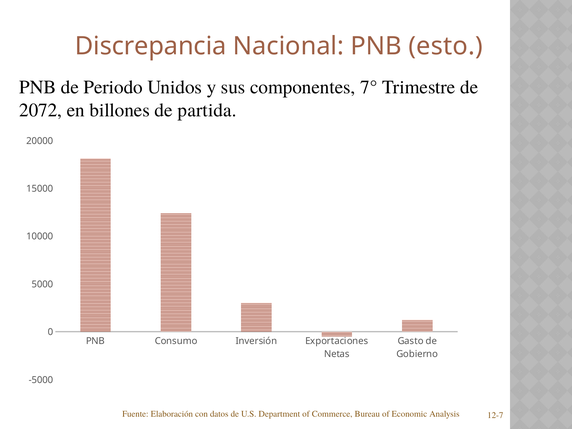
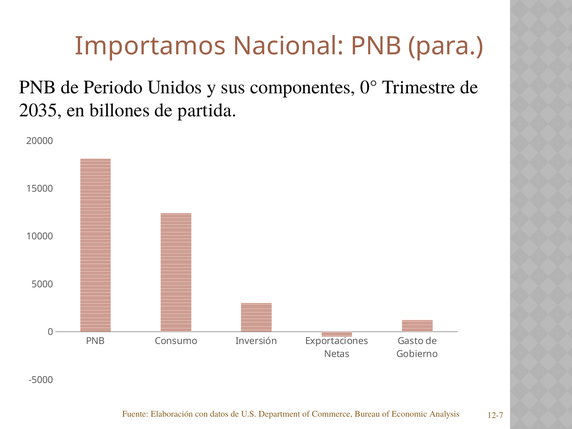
Discrepancia: Discrepancia -> Importamos (150, 46)
esto: esto -> para (446, 46)
7°: 7° -> 0° (369, 87)
2072: 2072 -> 2035 (41, 110)
